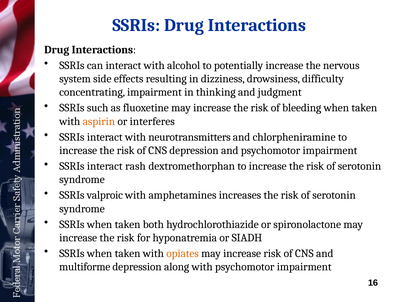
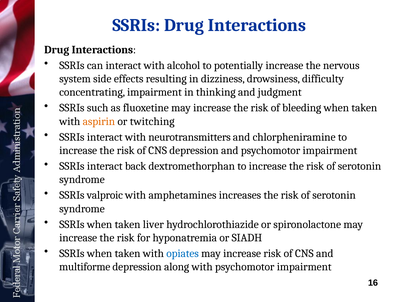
interferes: interferes -> twitching (152, 121)
rash: rash -> back (136, 166)
both: both -> liver (153, 224)
opiates colour: orange -> blue (183, 253)
